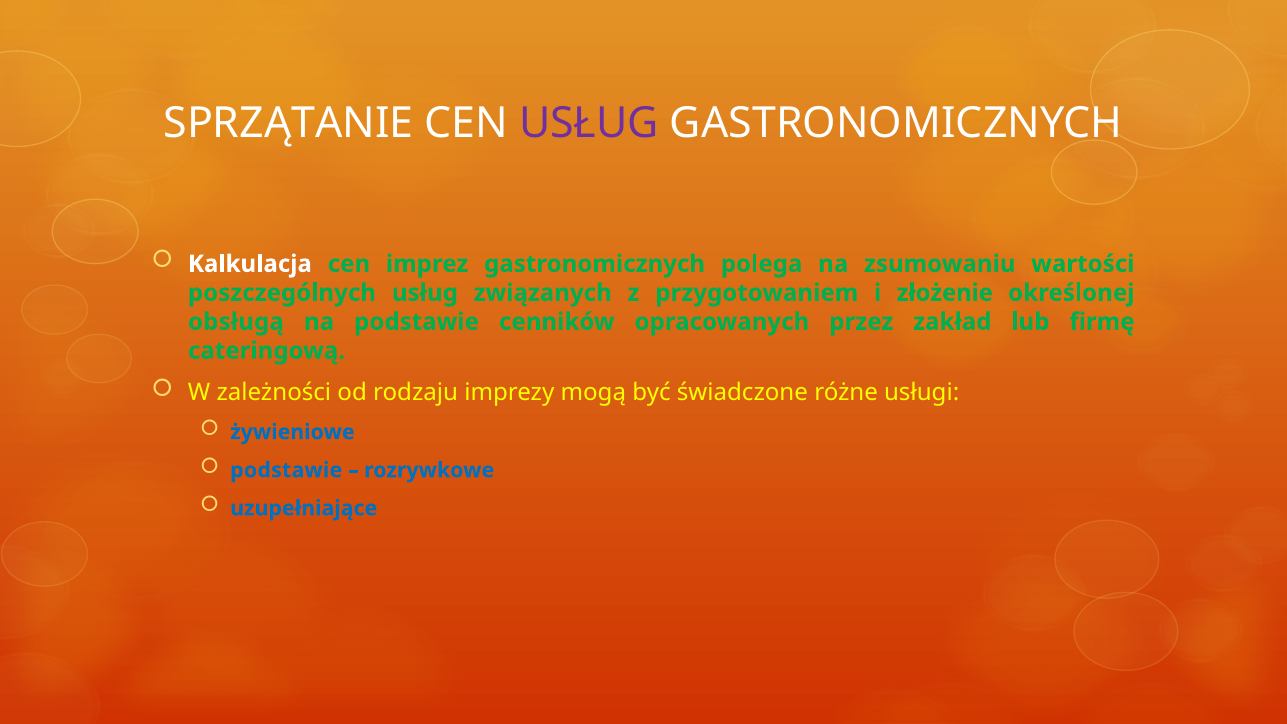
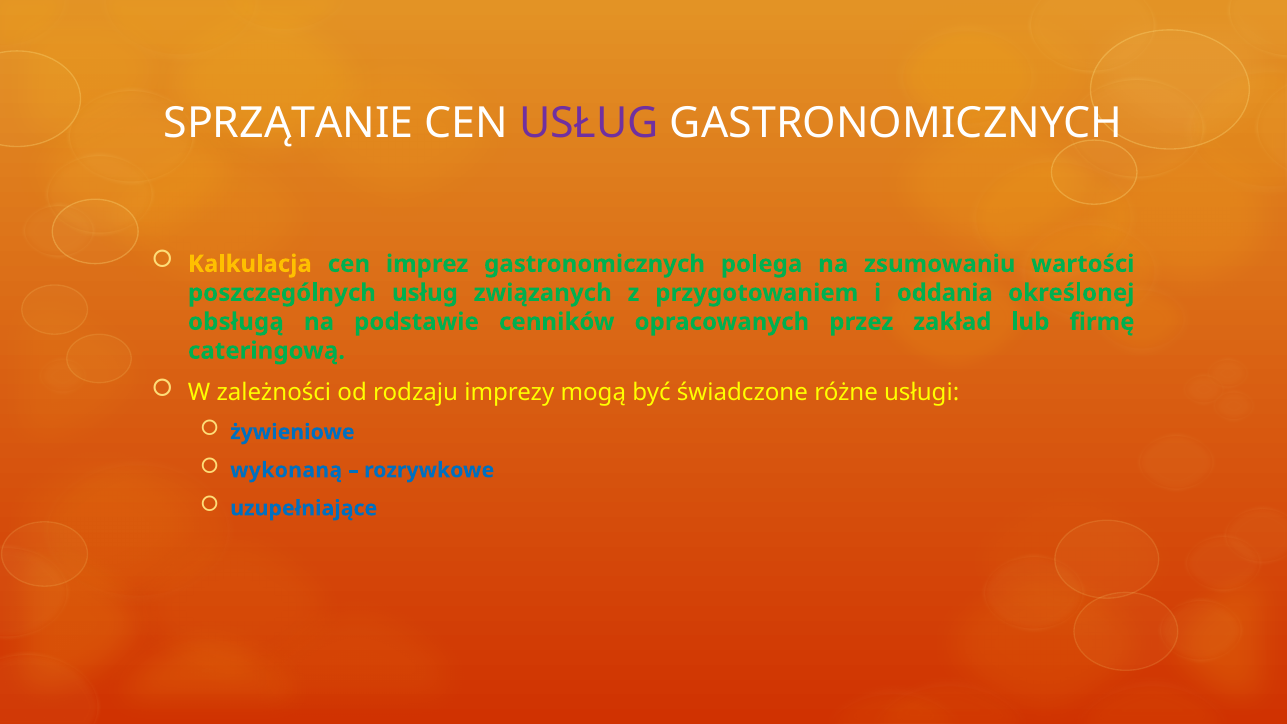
Kalkulacja colour: white -> yellow (250, 264)
złożenie: złożenie -> oddania (945, 293)
podstawie: podstawie -> wykonaną (286, 470)
